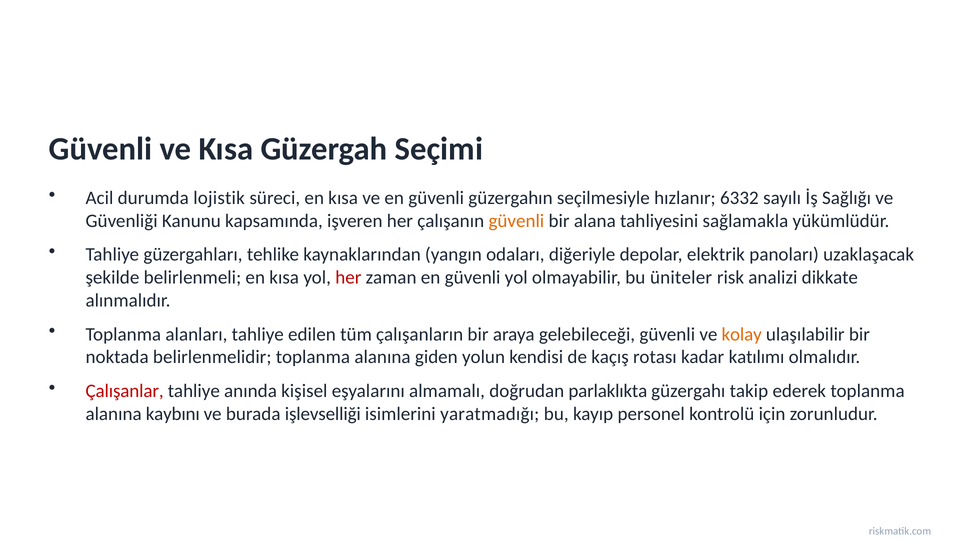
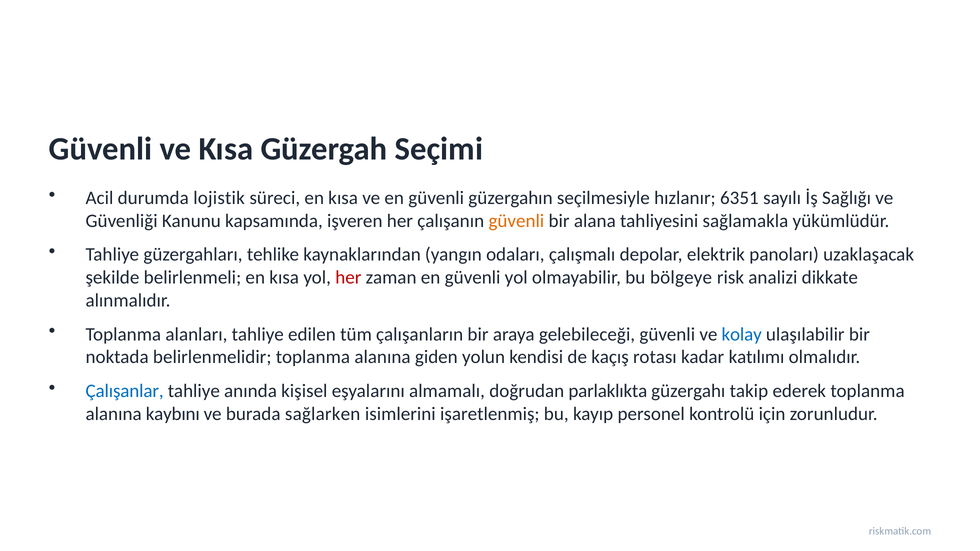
6332: 6332 -> 6351 (739, 198)
diğeriyle: diğeriyle -> çalışmalı (582, 255)
üniteler: üniteler -> bölgeye (681, 278)
kolay colour: orange -> blue (742, 334)
Çalışanlar colour: red -> blue (125, 391)
işlevselliği: işlevselliği -> sağlarken (323, 414)
yaratmadığı: yaratmadığı -> işaretlenmiş (490, 414)
